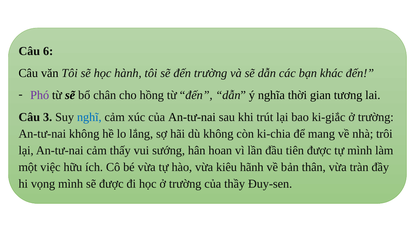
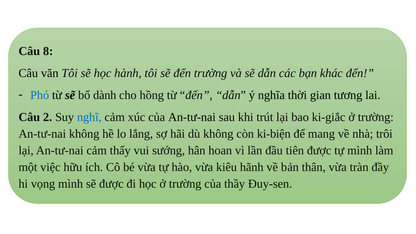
6: 6 -> 8 (48, 51)
Phó colour: purple -> blue (40, 95)
chân: chân -> dành (105, 95)
3: 3 -> 2 (48, 117)
ki-chia: ki-chia -> ki-biện (274, 134)
